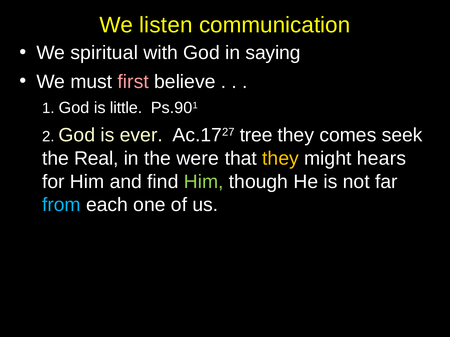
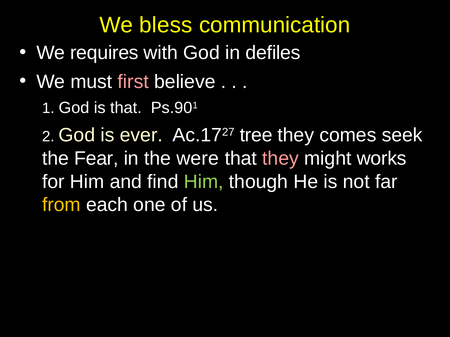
listen: listen -> bless (166, 25)
spiritual: spiritual -> requires (104, 53)
saying: saying -> defiles (273, 53)
is little: little -> that (126, 108)
Real: Real -> Fear (96, 159)
they colour: yellow -> pink (281, 159)
hears: hears -> works (382, 159)
from colour: light blue -> yellow (61, 205)
